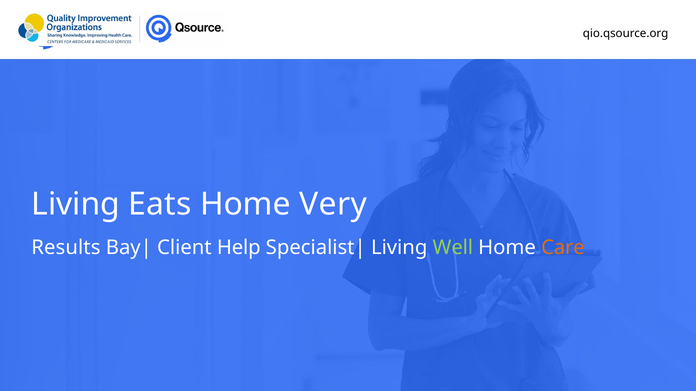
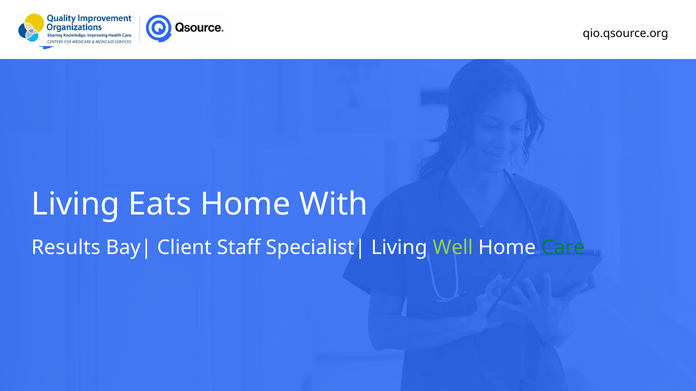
Very: Very -> With (333, 204)
Help: Help -> Staff (239, 248)
Care colour: orange -> green (563, 248)
